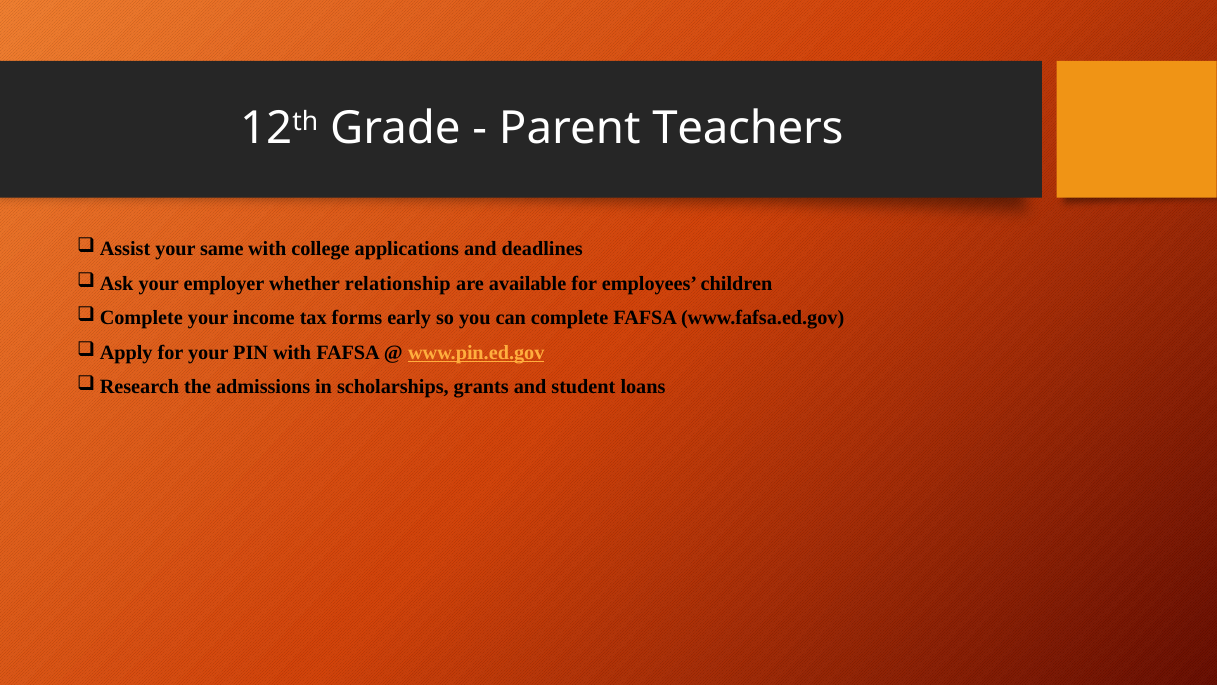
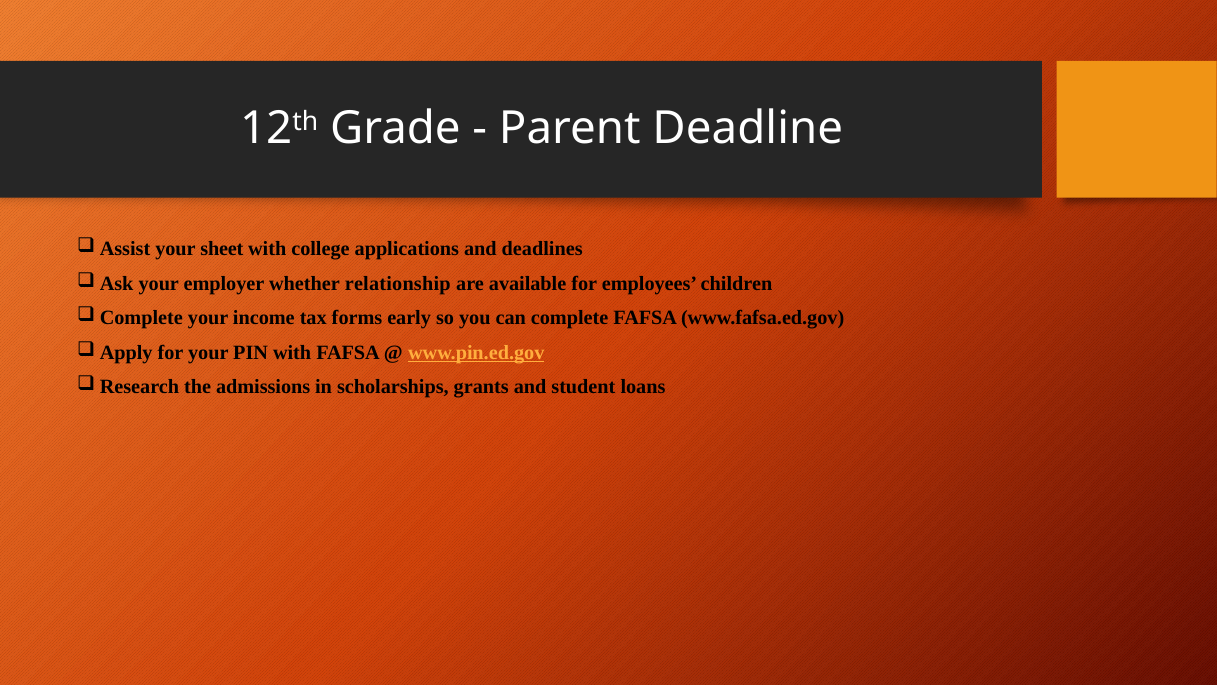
Teachers: Teachers -> Deadline (748, 129)
same: same -> sheet (222, 249)
